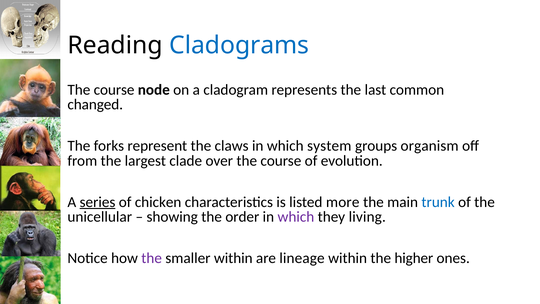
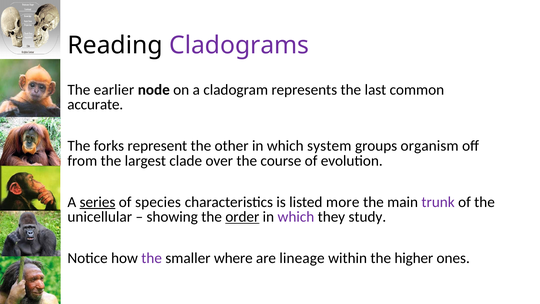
Cladograms colour: blue -> purple (239, 45)
course: course -> earlier (114, 90)
changed: changed -> accurate (95, 104)
claws: claws -> other (232, 146)
chicken: chicken -> species (158, 202)
trunk colour: blue -> purple (438, 202)
order underline: none -> present (242, 217)
living: living -> study (367, 217)
smaller within: within -> where (233, 258)
